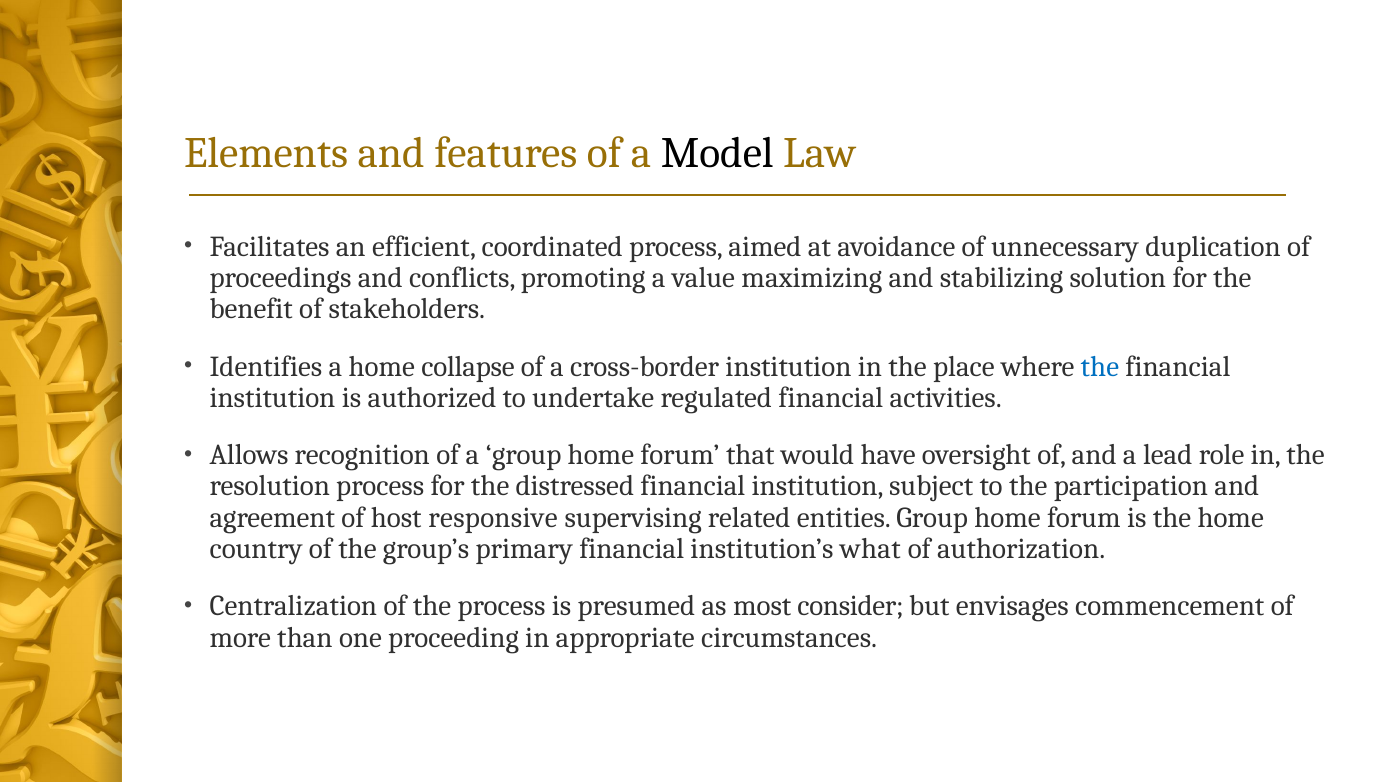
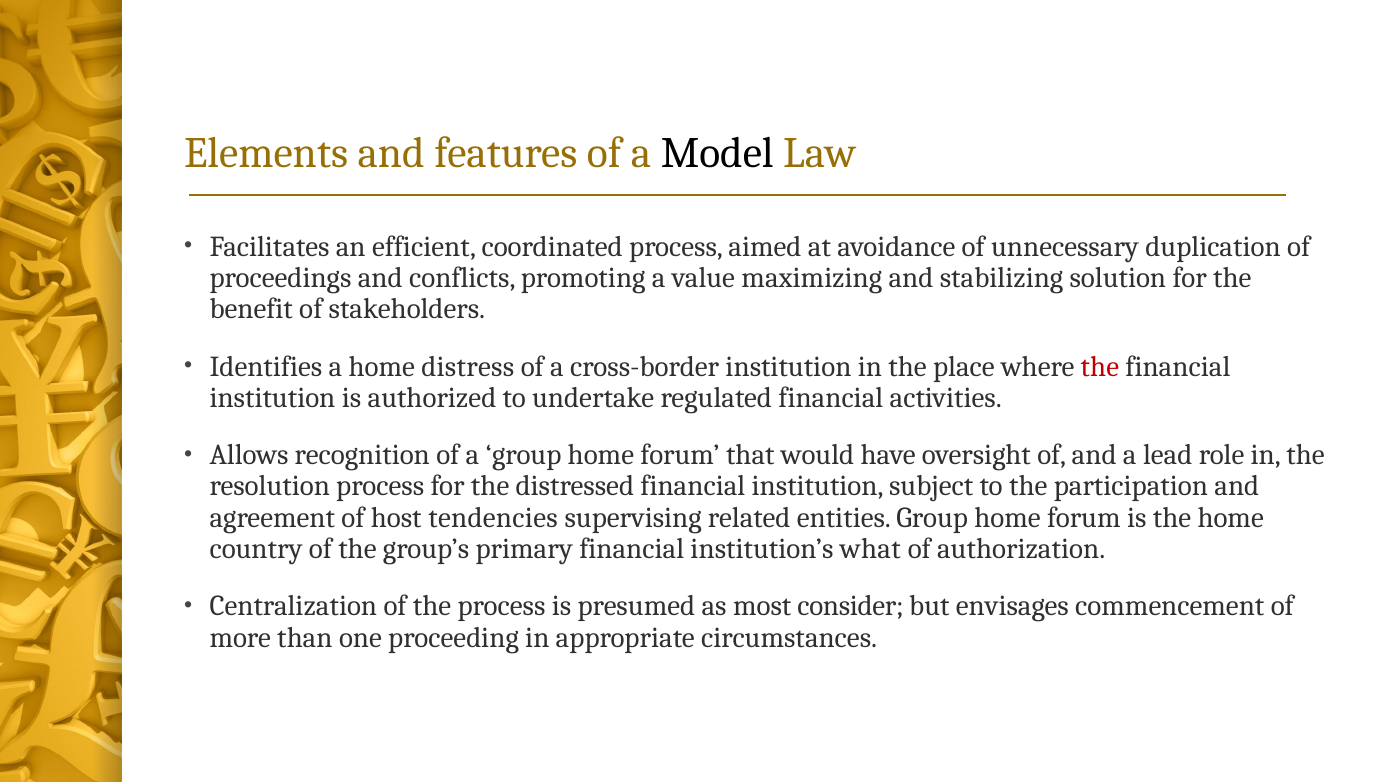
collapse: collapse -> distress (468, 367)
the colour: blue -> red (1100, 367)
responsive: responsive -> tendencies (493, 518)
